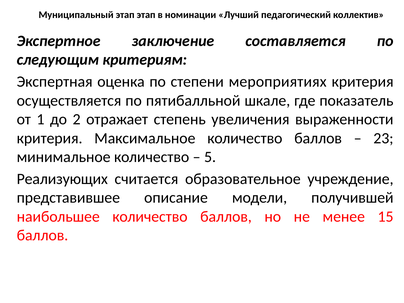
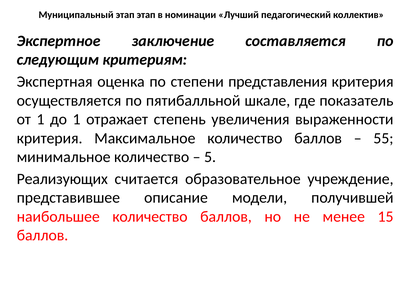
мероприятиях: мероприятиях -> представления (278, 82)
до 2: 2 -> 1 (77, 119)
23: 23 -> 55 (383, 138)
